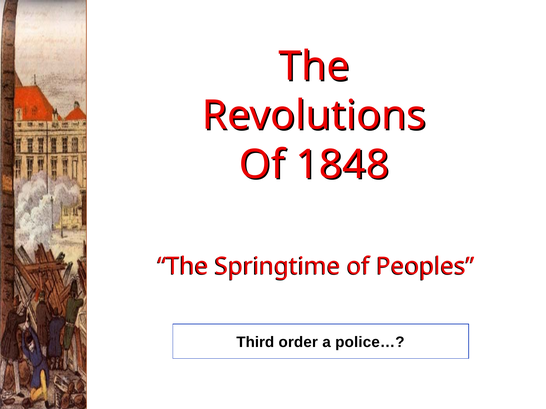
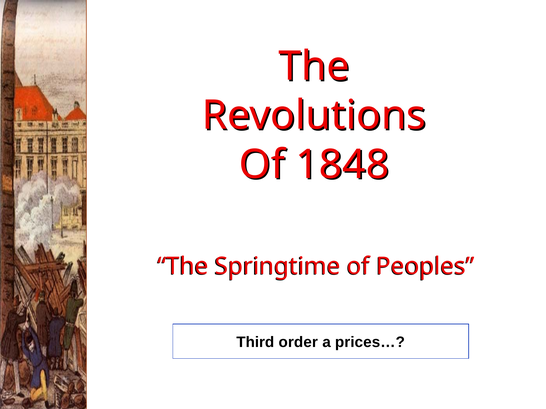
police…: police… -> prices… (370, 343)
